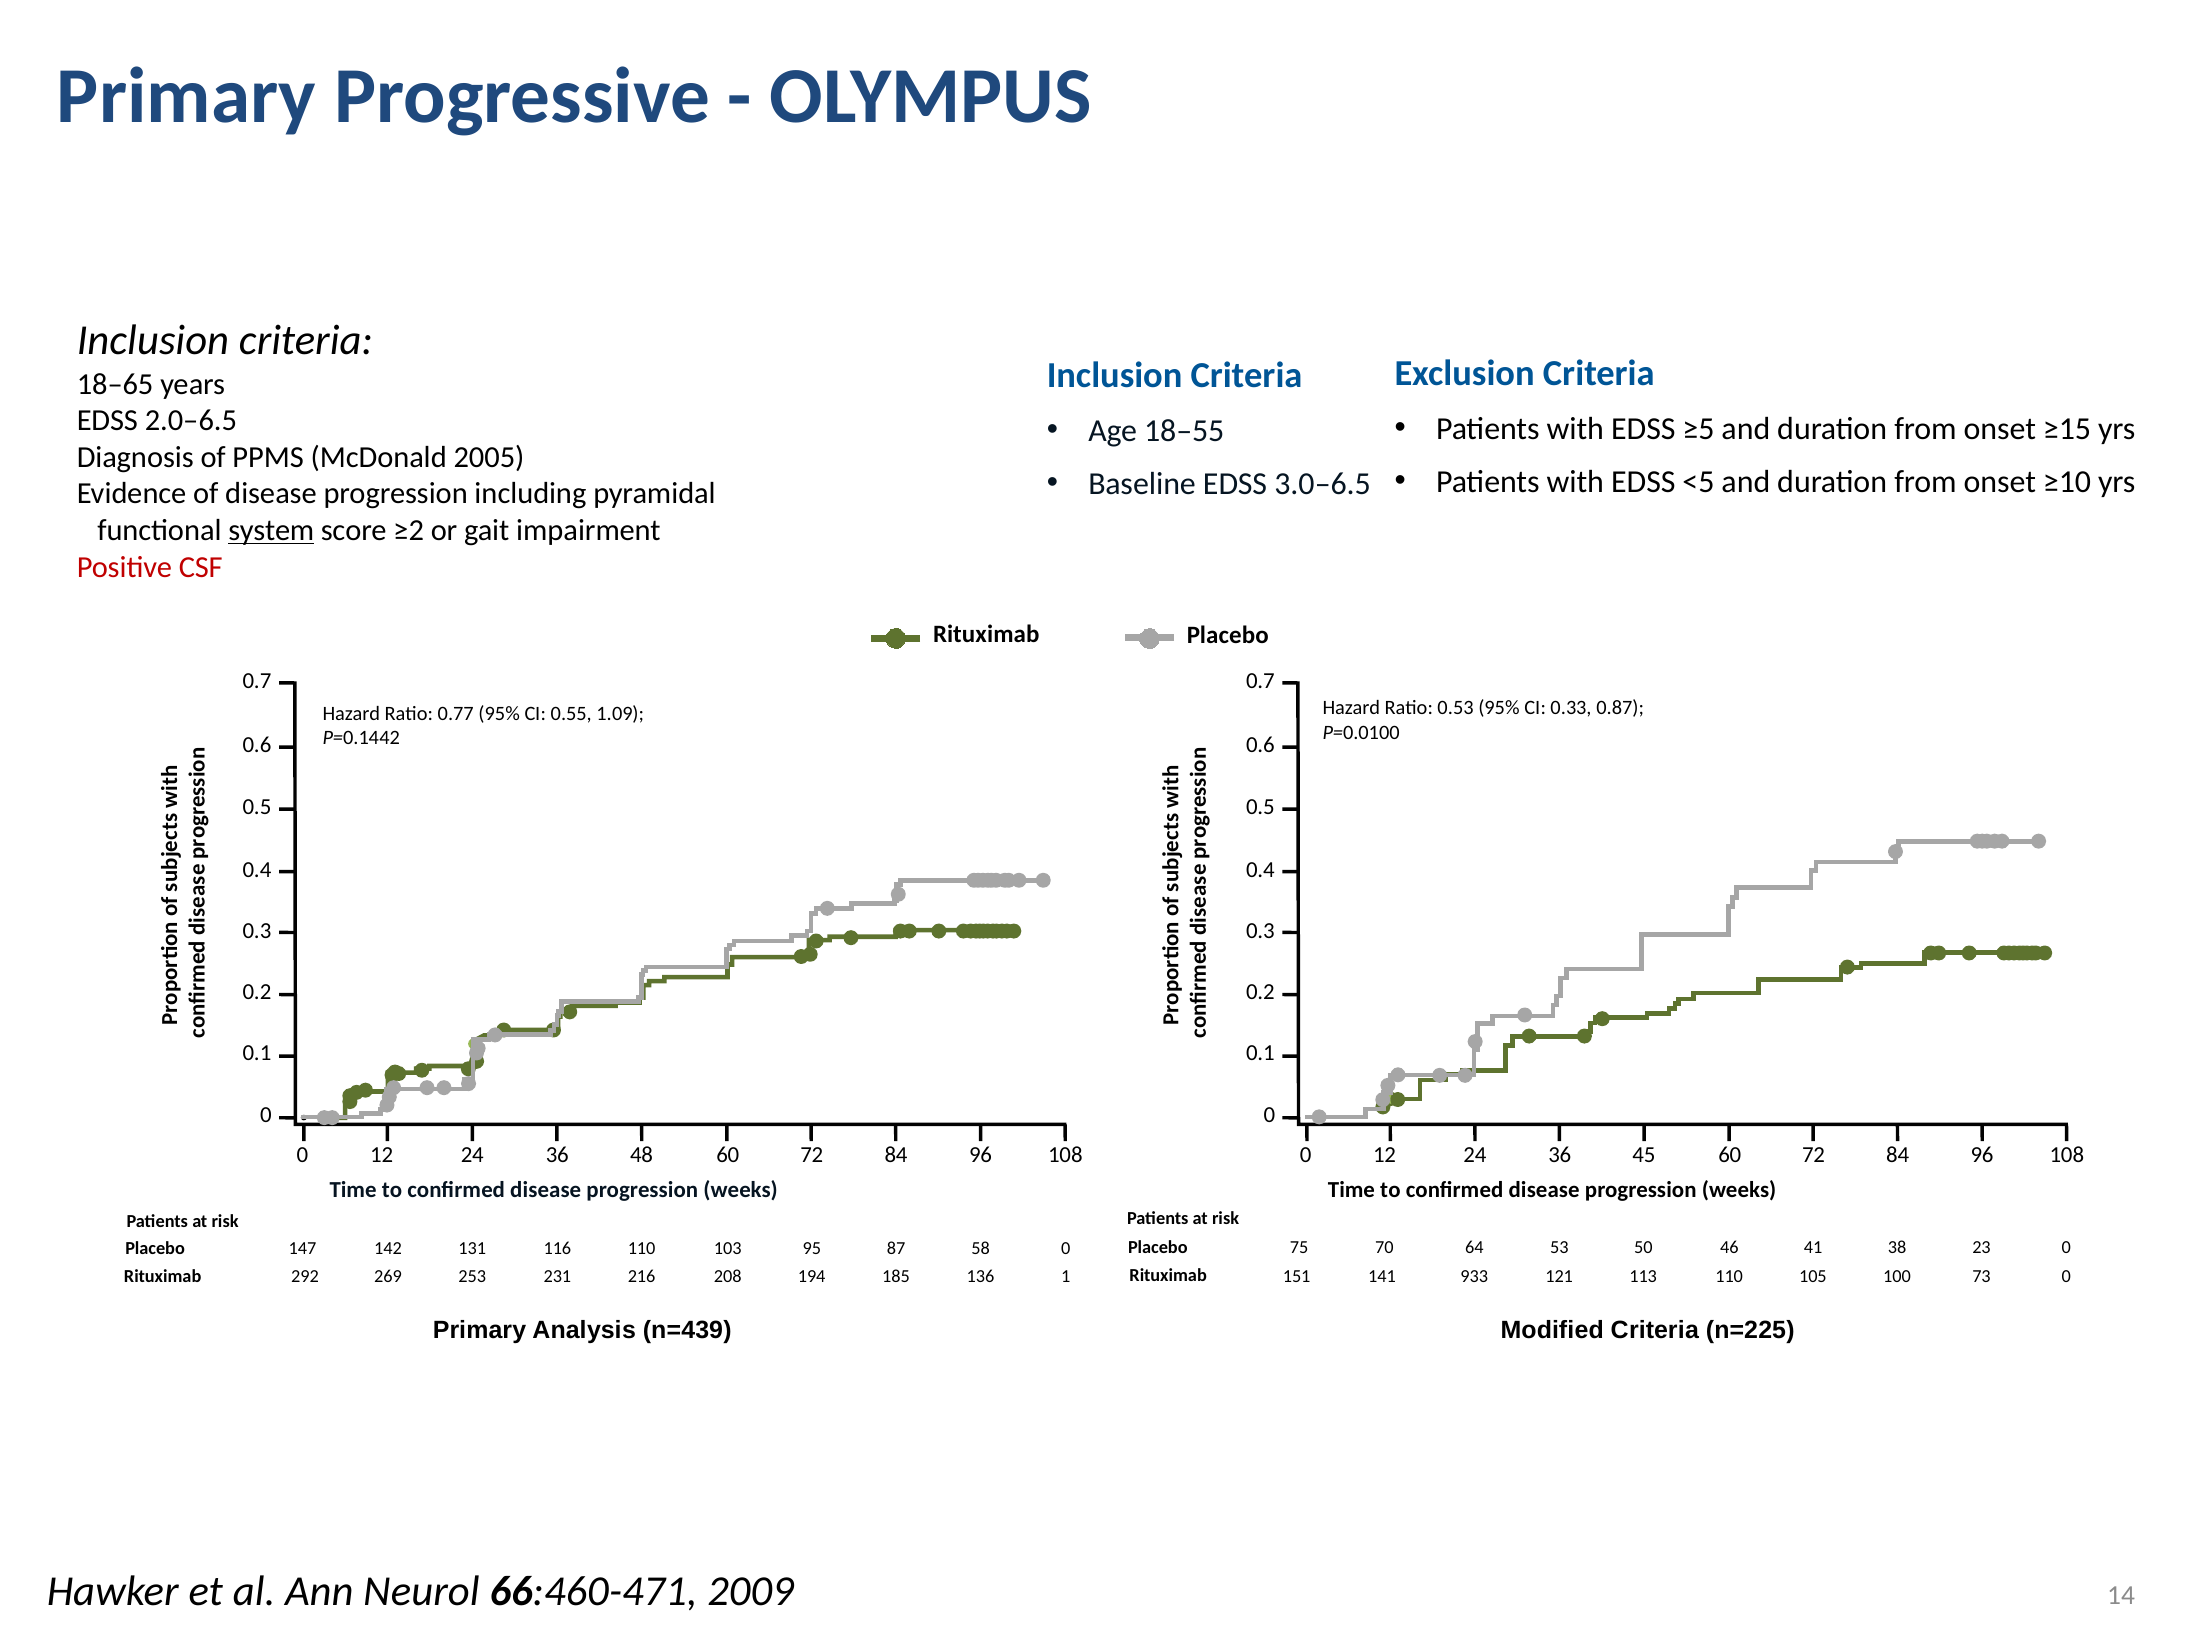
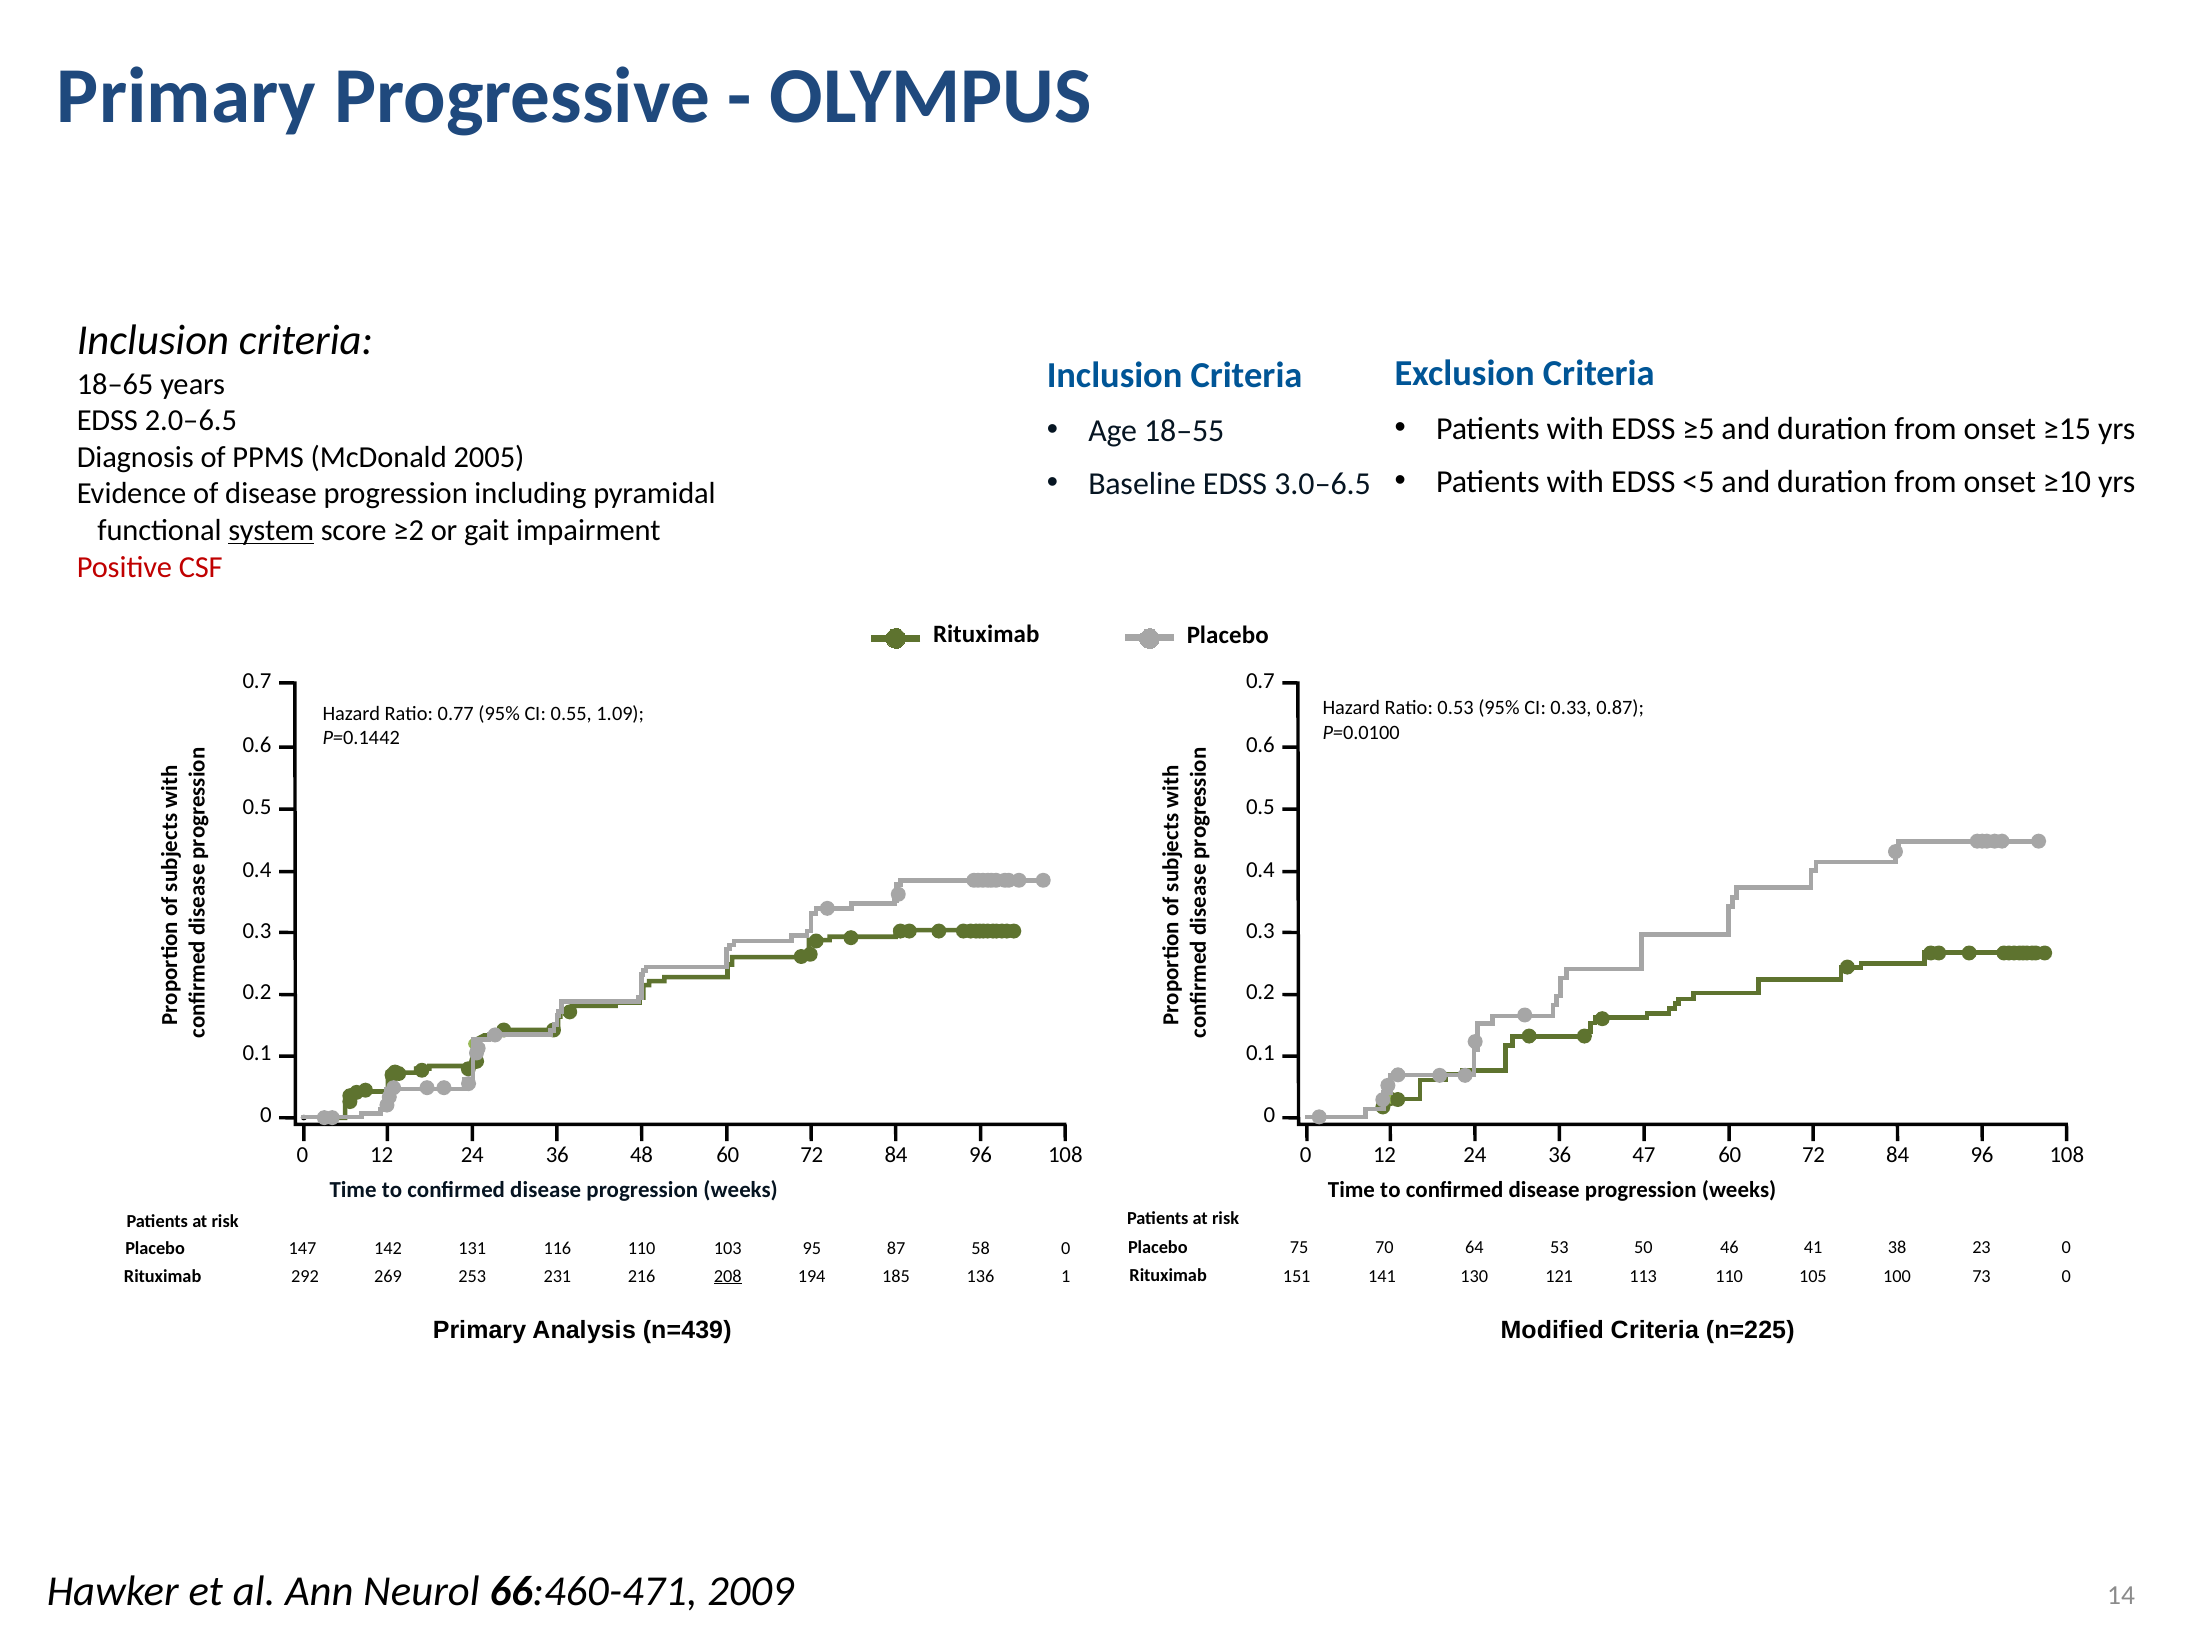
45: 45 -> 47 (1644, 1154)
208 underline: none -> present (728, 1276)
933: 933 -> 130 (1474, 1276)
